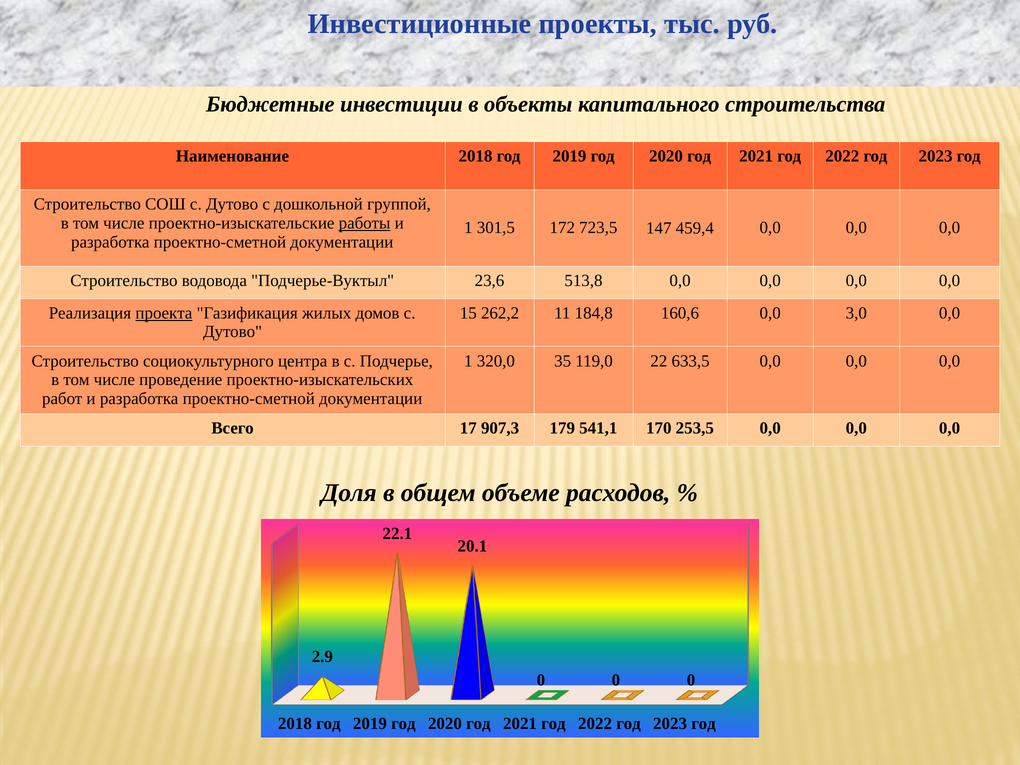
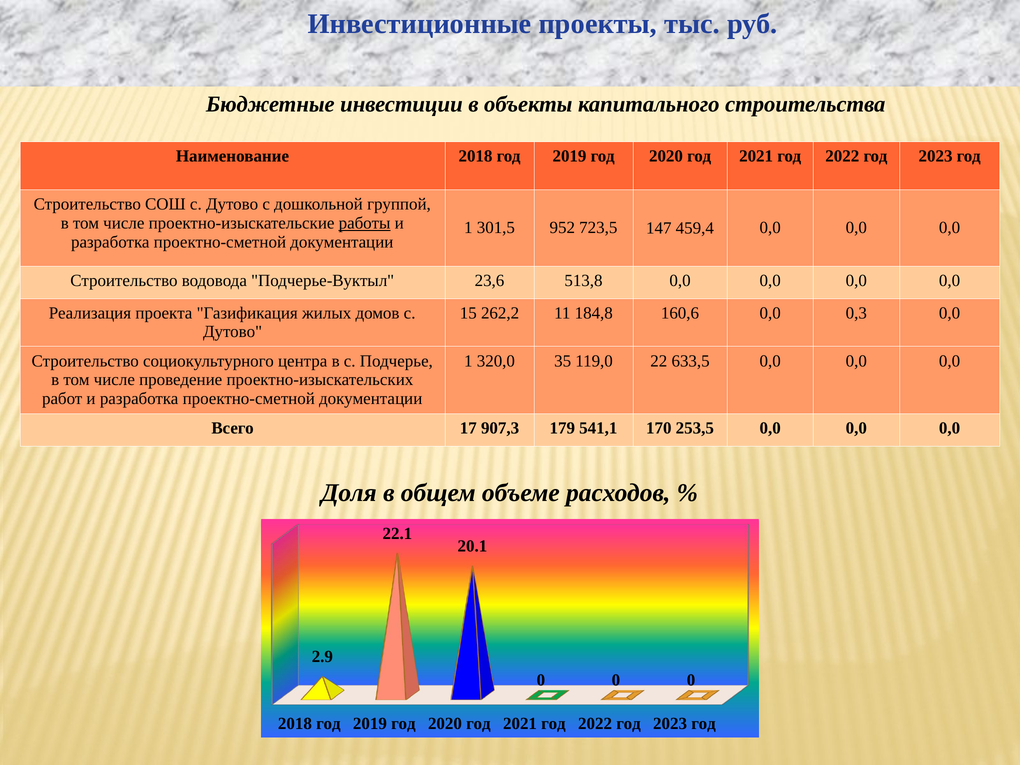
172: 172 -> 952 (562, 228)
проекта underline: present -> none (164, 313)
3,0: 3,0 -> 0,3 (856, 313)
